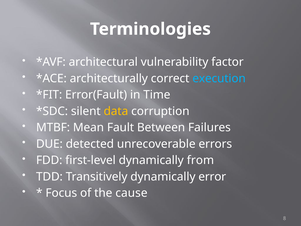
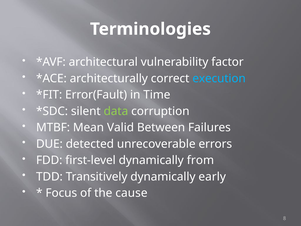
data colour: yellow -> light green (116, 111)
Fault: Fault -> Valid (121, 127)
error: error -> early (212, 177)
